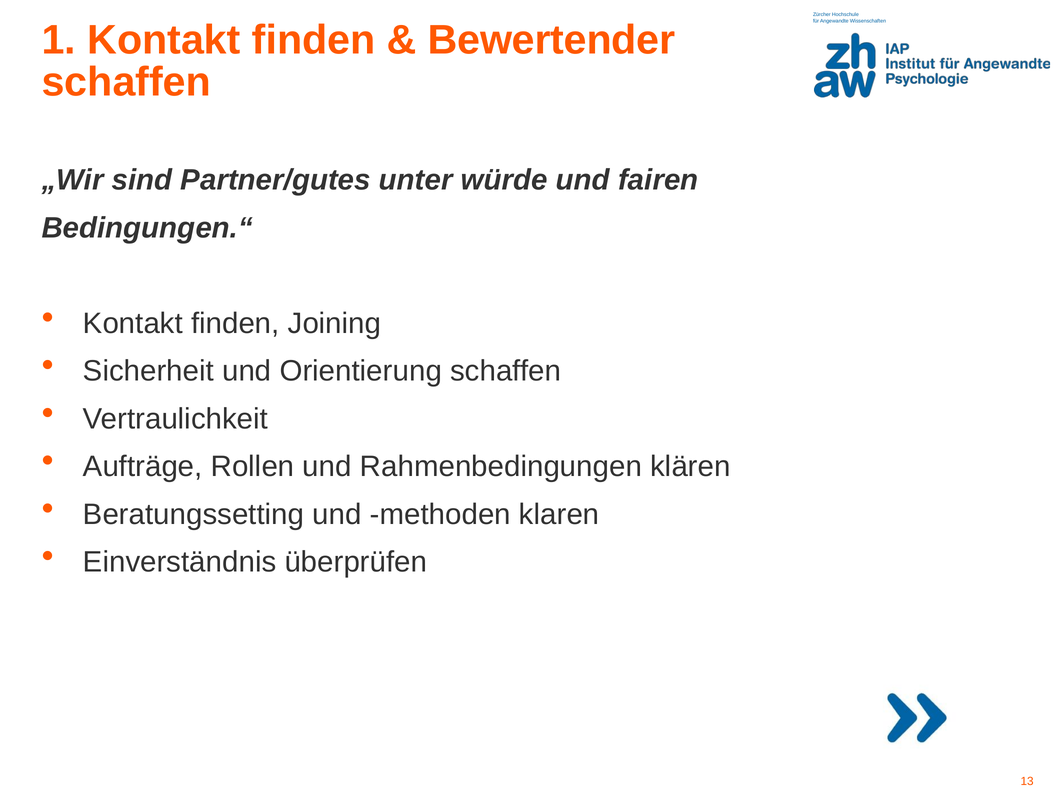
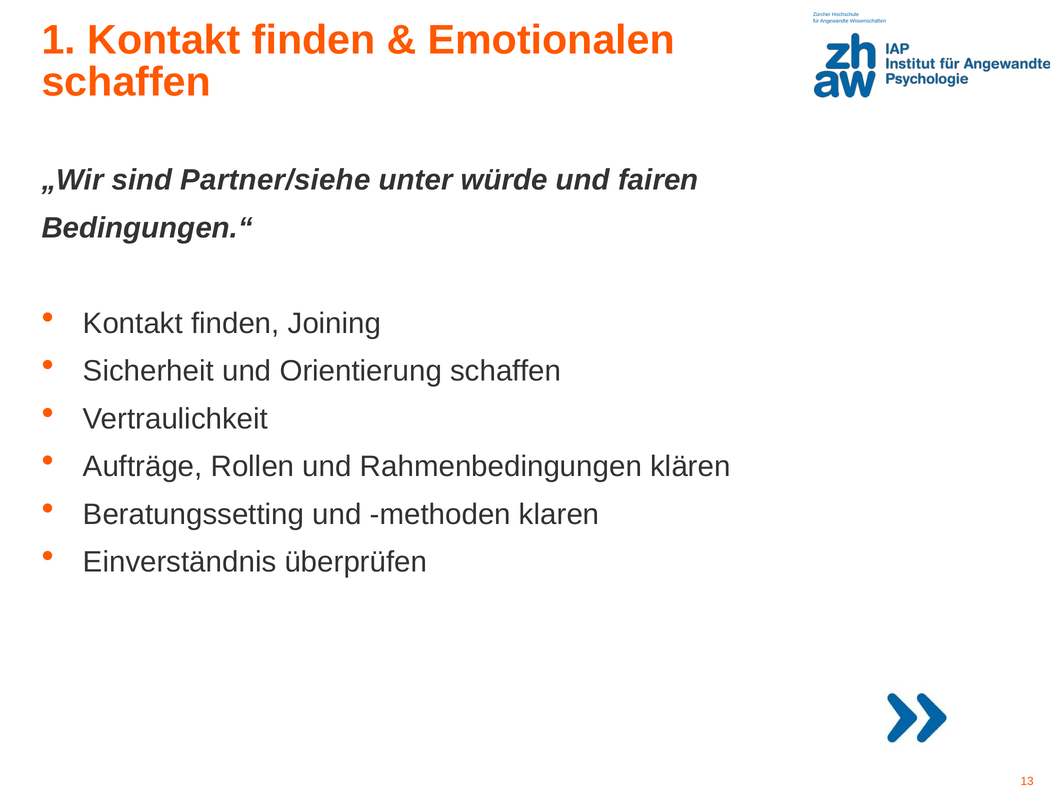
Bewertender: Bewertender -> Emotionalen (551, 40)
Partner/gutes: Partner/gutes -> Partner/siehe (275, 180)
